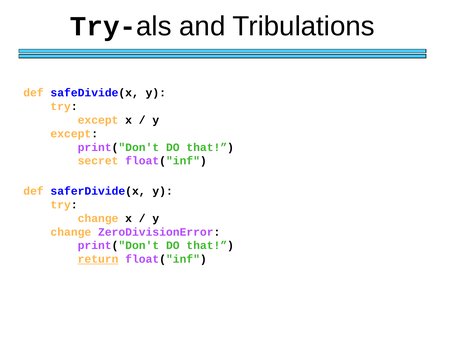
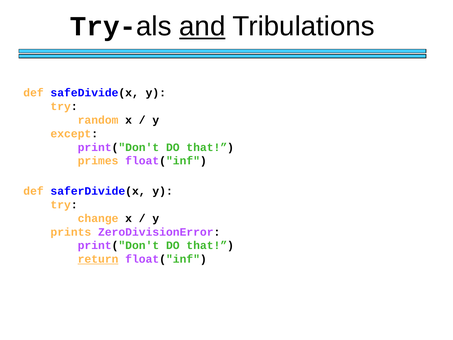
and underline: none -> present (202, 26)
except: except -> random (98, 120)
secret: secret -> primes (98, 161)
change: change -> prints (71, 232)
